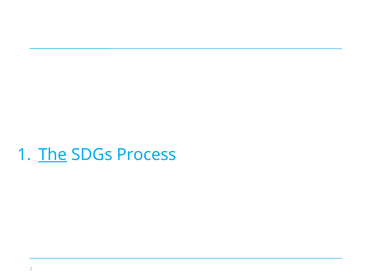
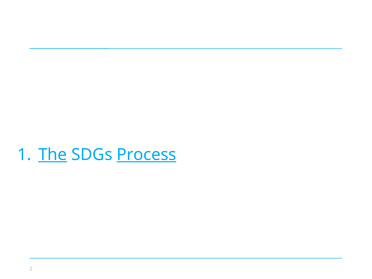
Process underline: none -> present (147, 155)
